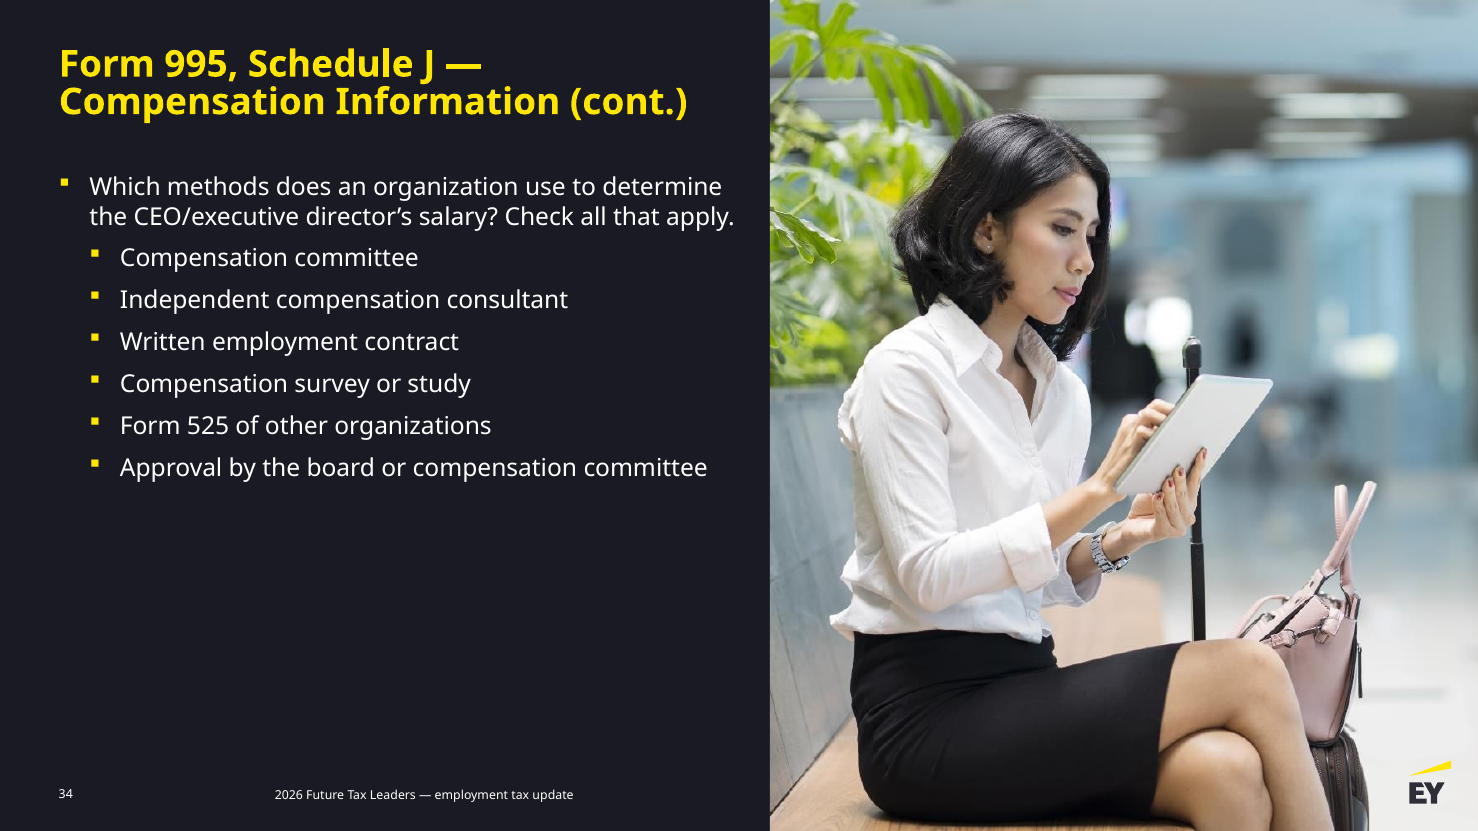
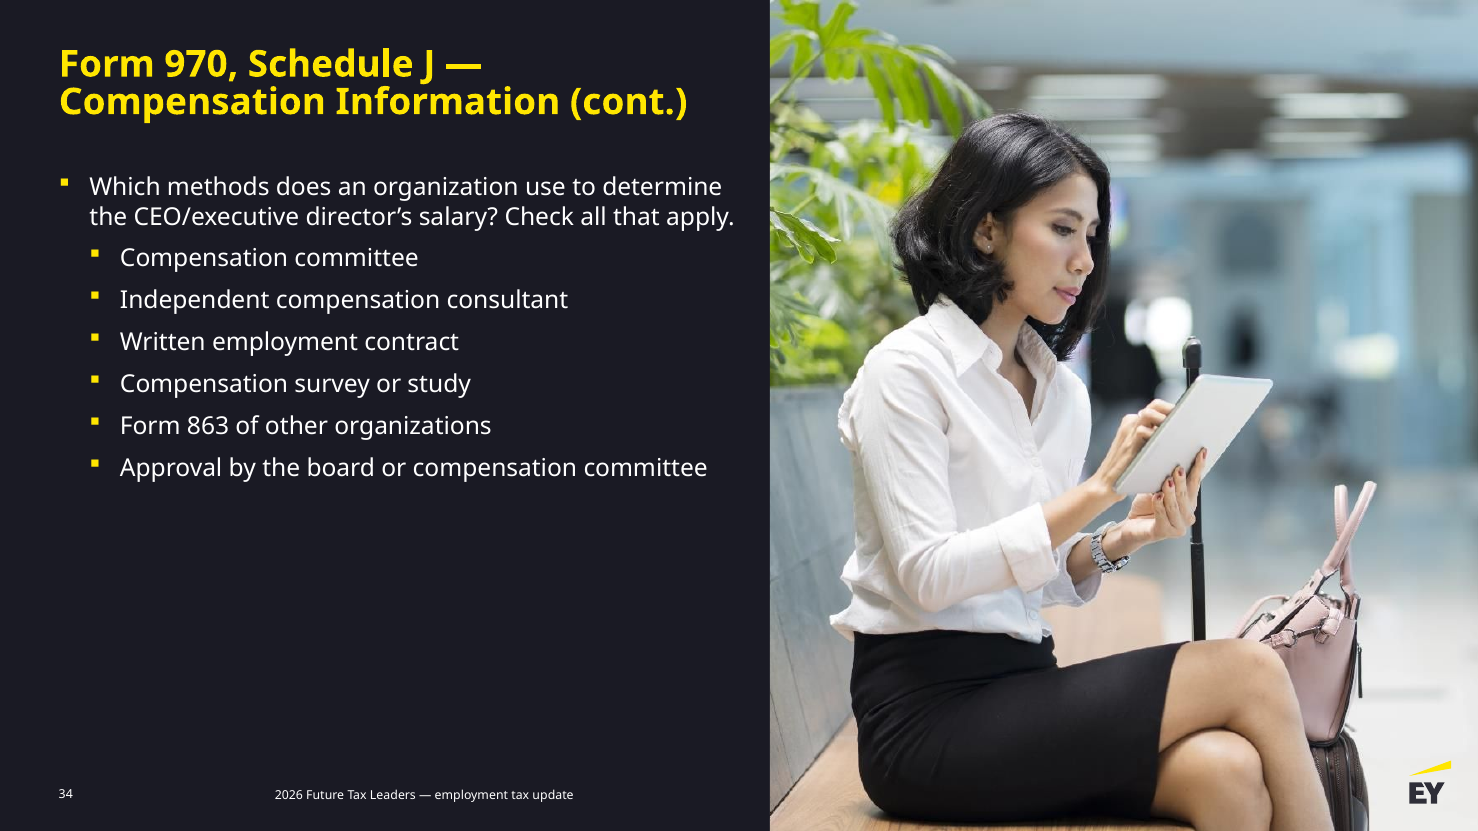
995: 995 -> 970 (201, 64)
525: 525 -> 863 (208, 426)
